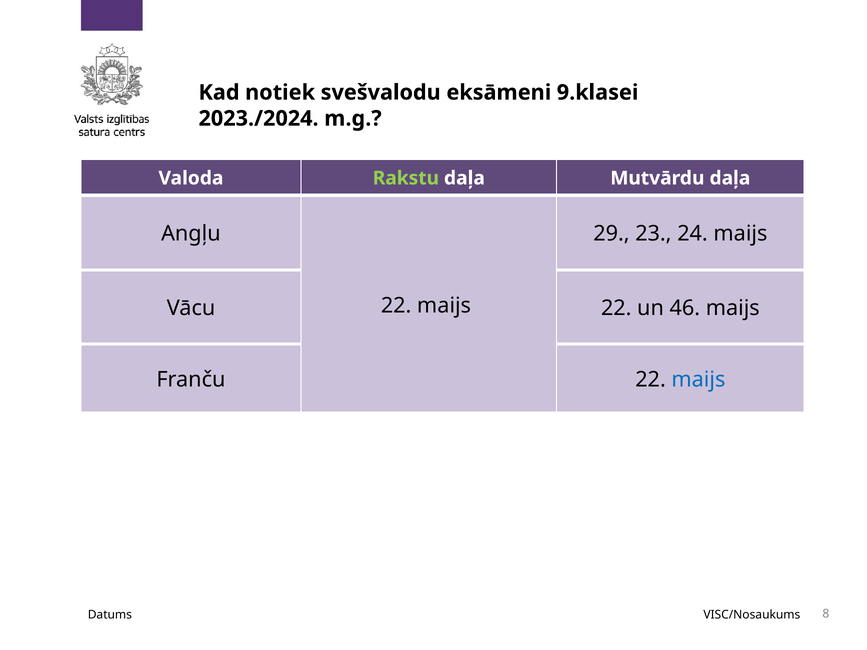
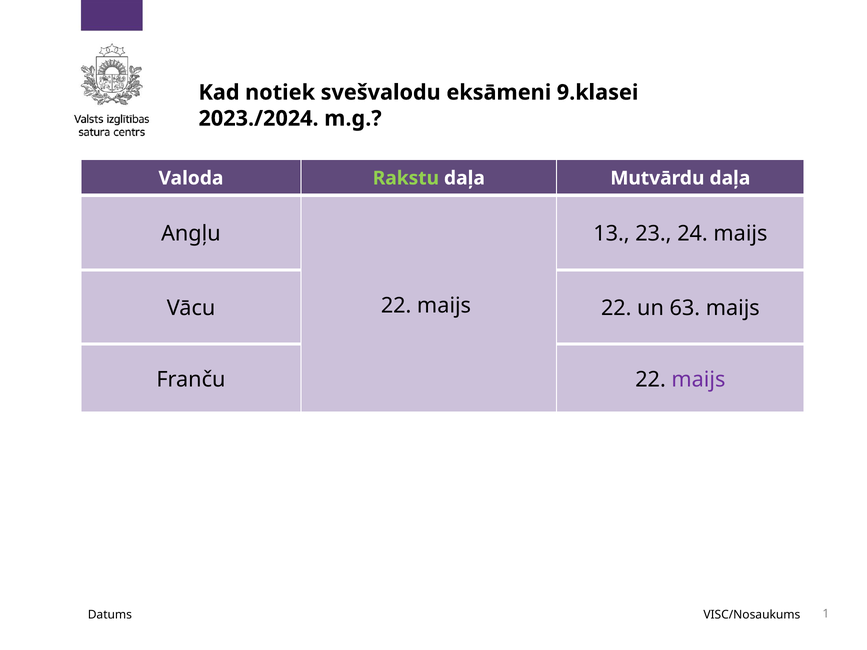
29: 29 -> 13 (611, 234)
46: 46 -> 63 (685, 308)
maijs colour: blue -> purple (698, 380)
8: 8 -> 1 (826, 614)
